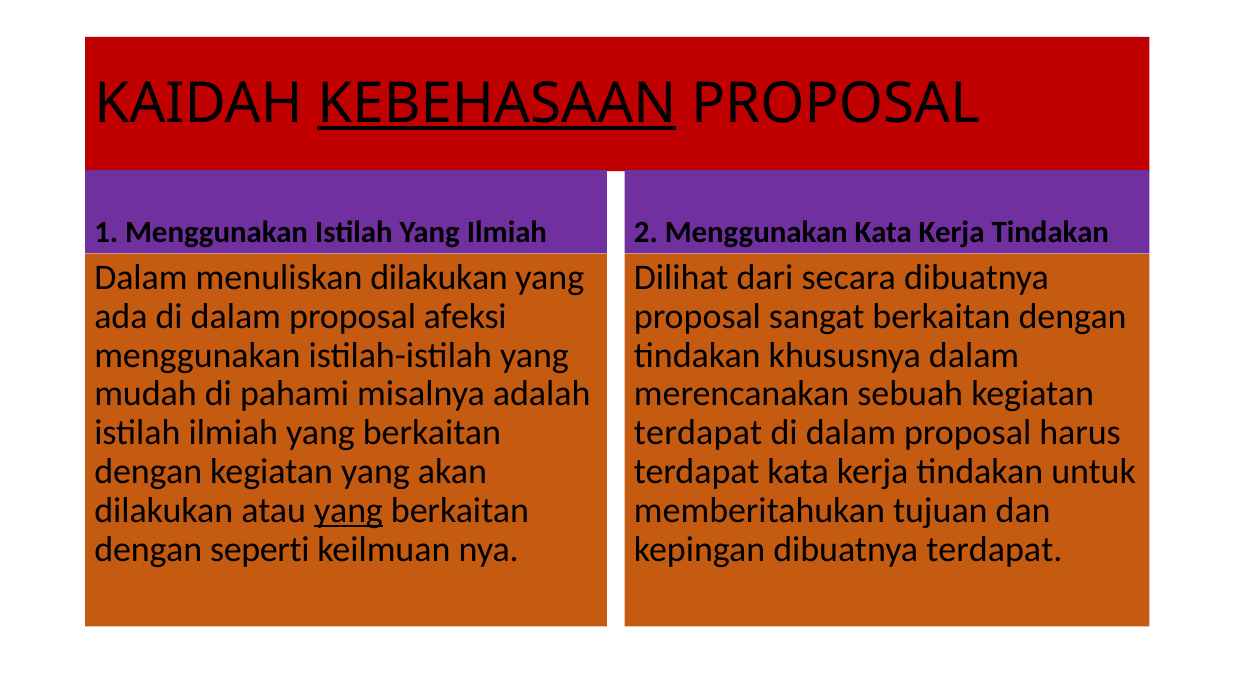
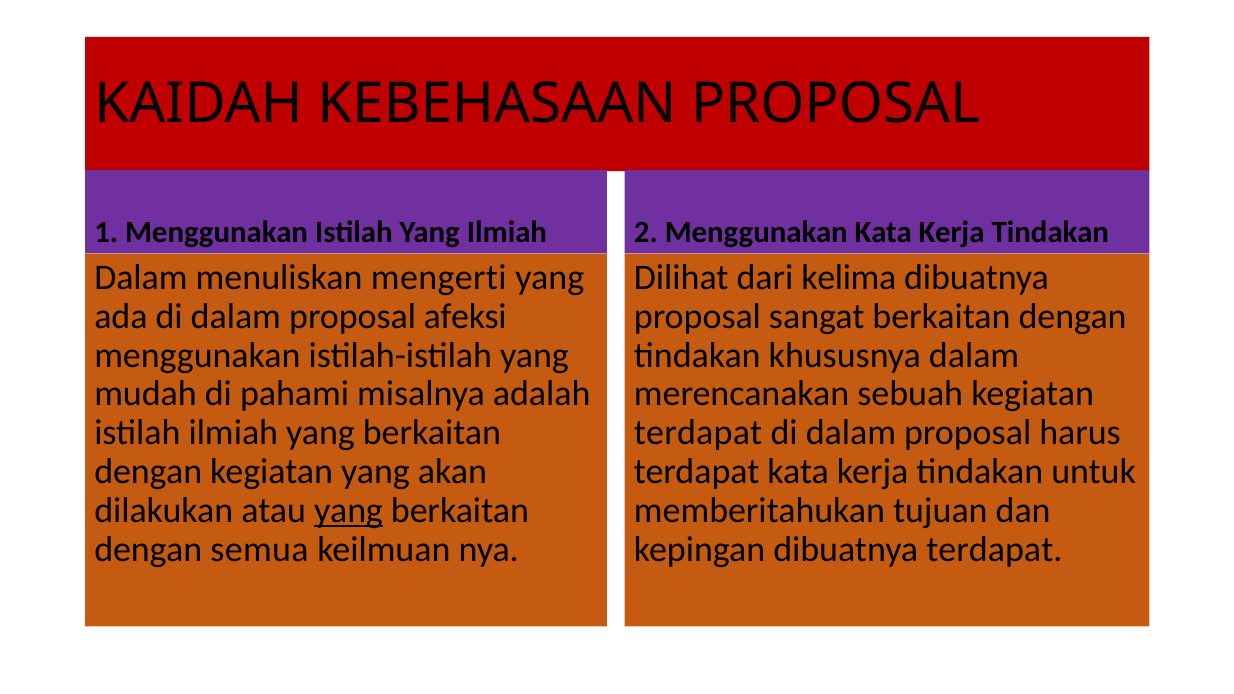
KEBEHASAAN underline: present -> none (497, 104)
menuliskan dilakukan: dilakukan -> mengerti (439, 277)
secara: secara -> kelima (849, 277)
seperti: seperti -> semua (260, 550)
